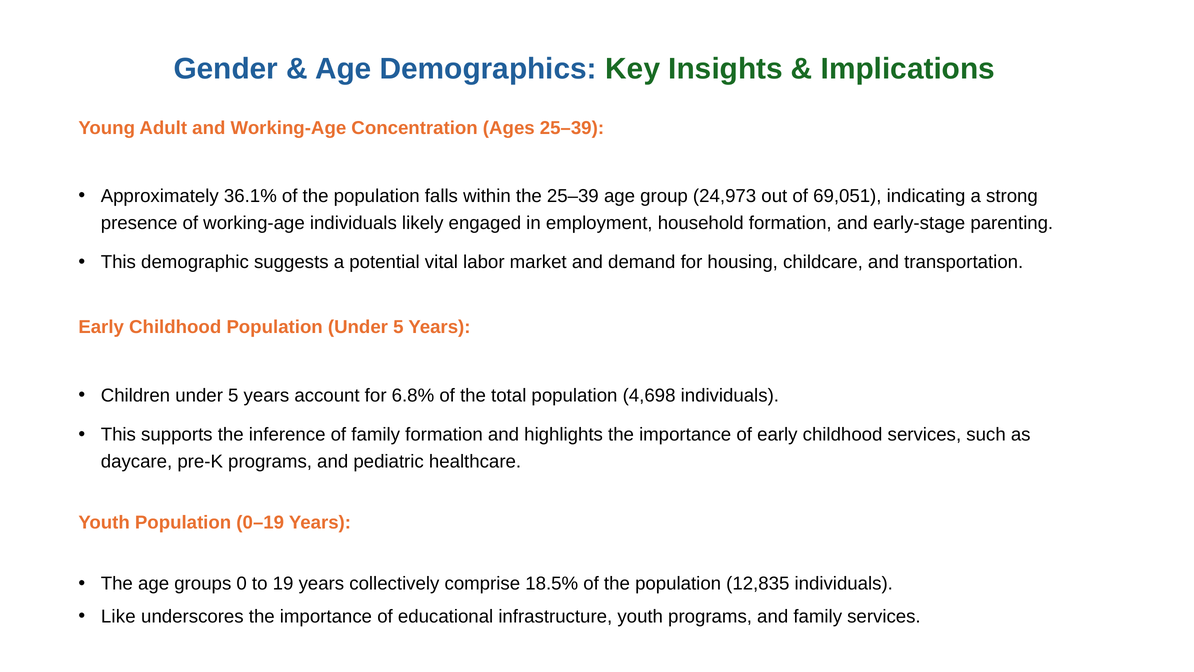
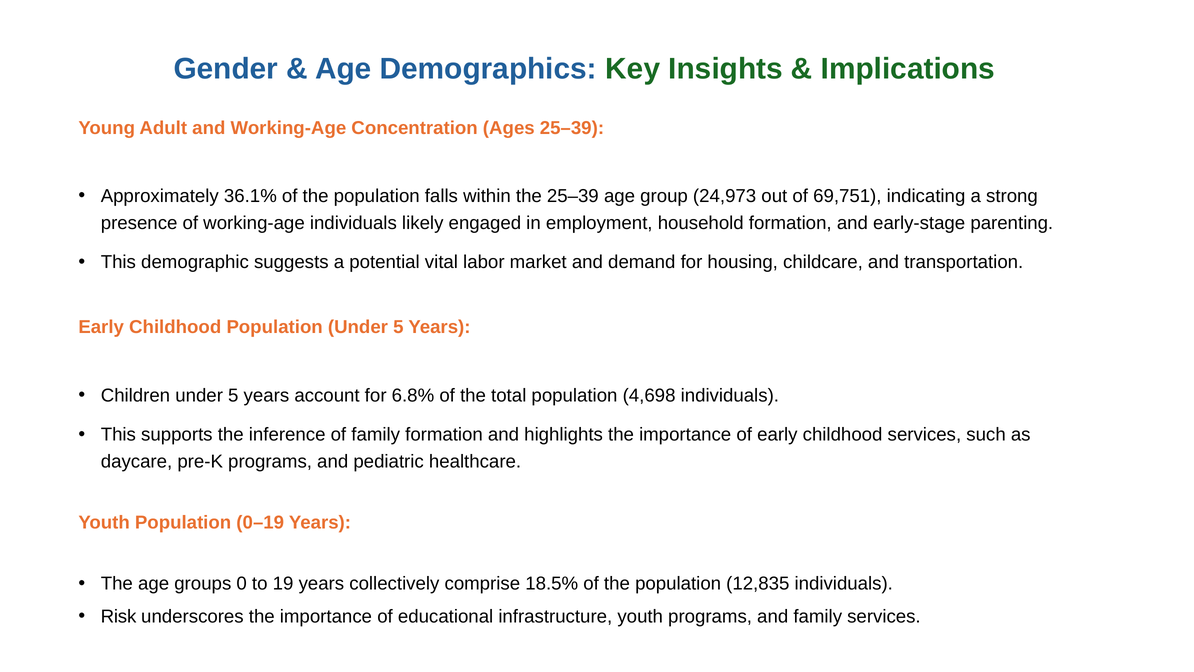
69,051: 69,051 -> 69,751 (847, 196)
Like: Like -> Risk (118, 616)
